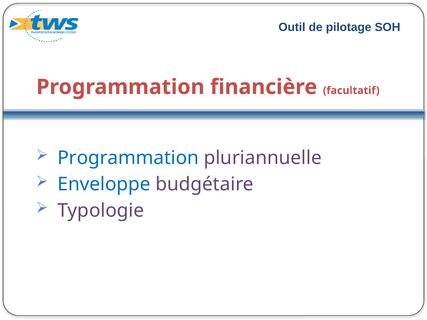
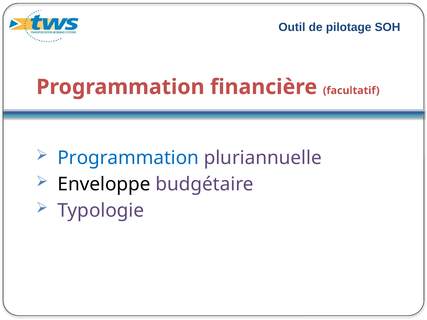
Enveloppe colour: blue -> black (104, 184)
